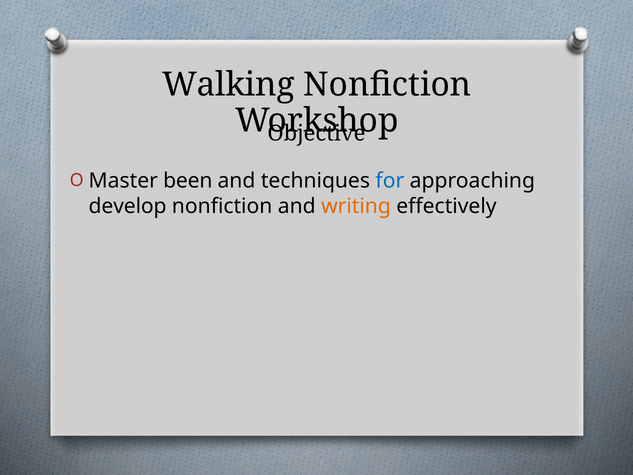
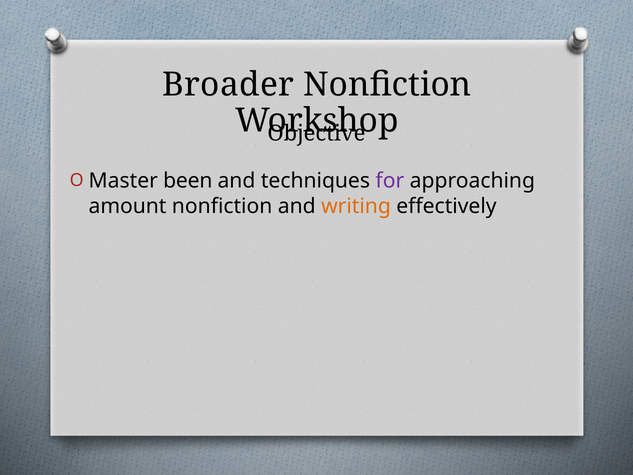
Walking: Walking -> Broader (228, 84)
for colour: blue -> purple (390, 181)
develop: develop -> amount (128, 206)
